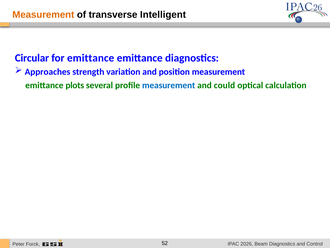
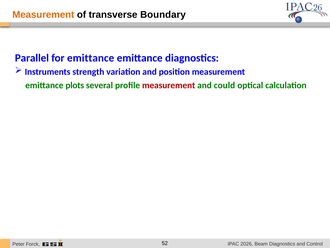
Intelligent: Intelligent -> Boundary (163, 15)
Circular: Circular -> Parallel (32, 58)
Approaches: Approaches -> Instruments (48, 72)
measurement colour: blue -> red (169, 85)
